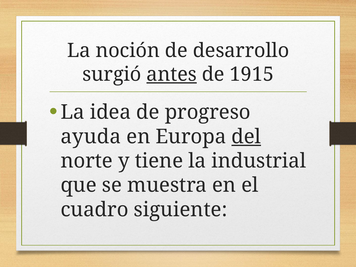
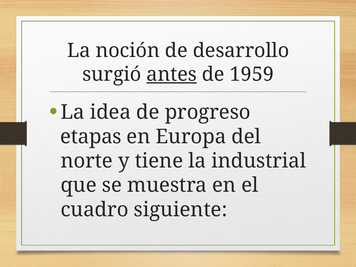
1915: 1915 -> 1959 (252, 74)
ayuda: ayuda -> etapas (91, 137)
del underline: present -> none (246, 137)
